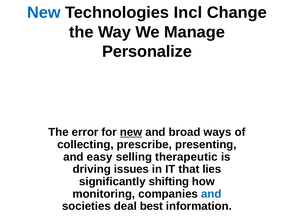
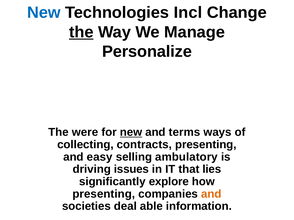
the underline: none -> present (81, 32)
error: error -> were (85, 133)
broad: broad -> terms (185, 133)
prescribe: prescribe -> contracts (144, 145)
therapeutic: therapeutic -> ambulatory (186, 157)
shifting: shifting -> explore (169, 182)
monitoring: monitoring -> presenting (104, 194)
and colour: blue -> orange (211, 194)
best: best -> able (151, 207)
